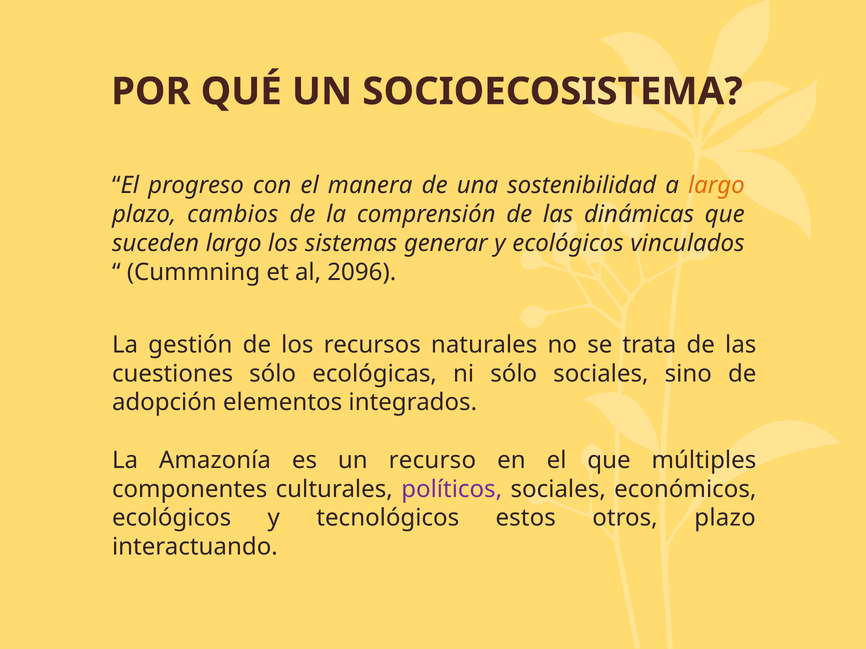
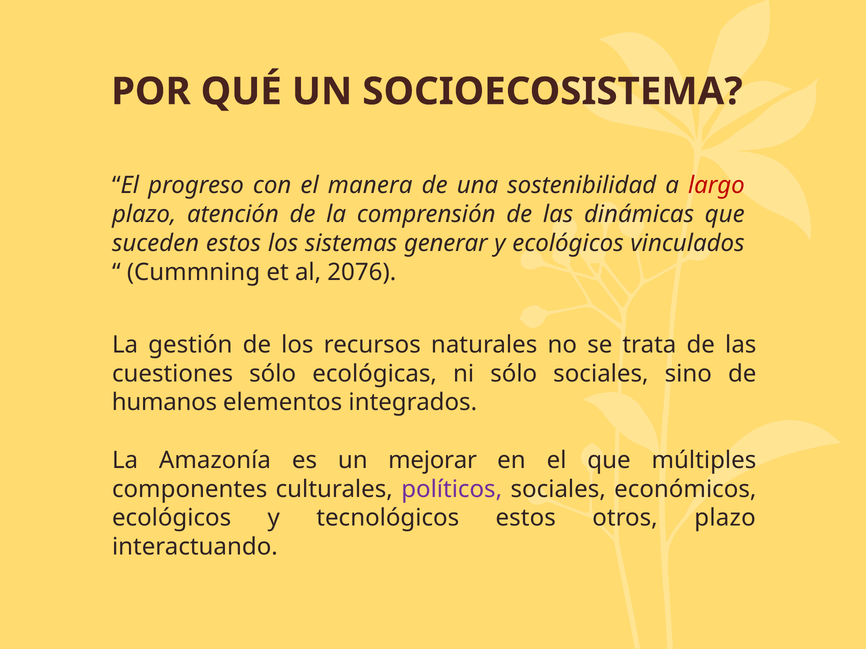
largo colour: orange -> red (716, 186)
cambios: cambios -> atención (233, 215)
suceden largo: largo -> estos (233, 243)
2096: 2096 -> 2076 (362, 272)
adopción: adopción -> humanos (164, 403)
recurso: recurso -> mejorar (433, 461)
